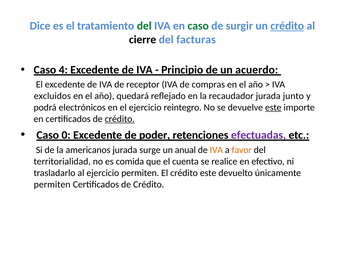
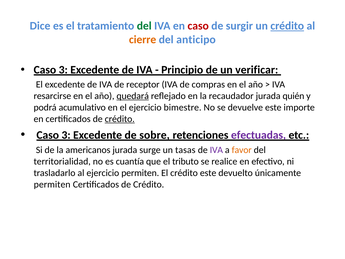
caso colour: green -> red (198, 26)
cierre colour: black -> orange (143, 40)
facturas: facturas -> anticipo (196, 40)
4: 4 -> 3 (63, 70)
acuerdo: acuerdo -> verificar (257, 70)
excluidos: excluidos -> resarcirse (52, 96)
quedará underline: none -> present (133, 96)
junto: junto -> quién (293, 96)
electrónicos: electrónicos -> acumulativo (82, 107)
reintegro: reintegro -> bimestre (183, 107)
este underline: present -> none (273, 107)
0: 0 -> 3 (66, 135)
poder: poder -> sobre (155, 135)
anual: anual -> tasas (185, 150)
IVA colour: orange -> purple (216, 150)
comida: comida -> cuantía (130, 161)
cuenta: cuenta -> tributo (185, 161)
